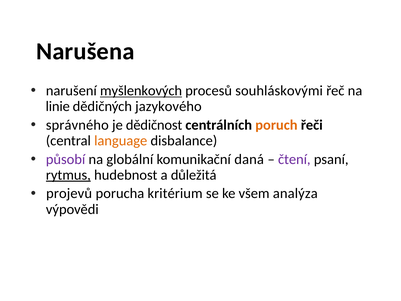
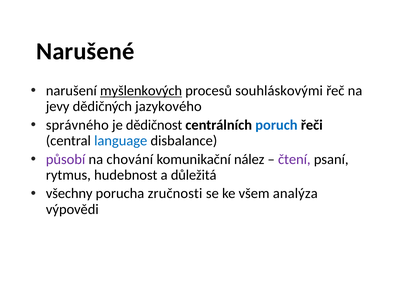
Narušena: Narušena -> Narušené (85, 52)
linie: linie -> jevy (58, 106)
poruch colour: orange -> blue (276, 125)
language colour: orange -> blue (121, 141)
globální: globální -> chování (130, 159)
daná: daná -> nález (249, 159)
rytmus underline: present -> none (68, 175)
projevů: projevů -> všechny (69, 193)
kritérium: kritérium -> zručnosti (175, 193)
